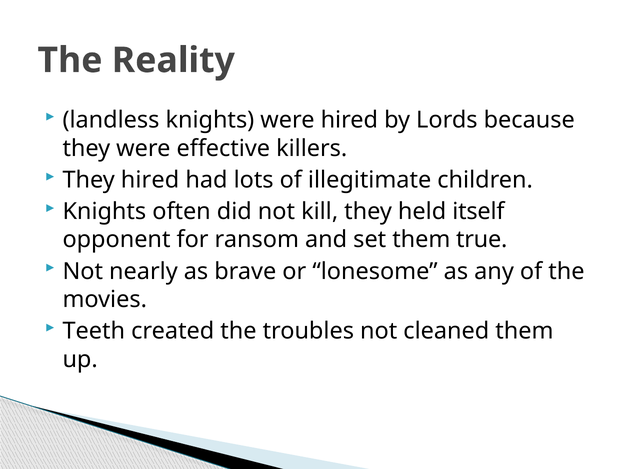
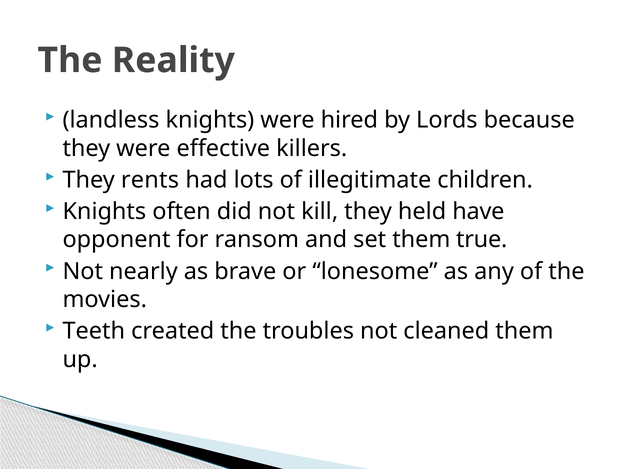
They hired: hired -> rents (150, 180)
itself: itself -> have (478, 212)
